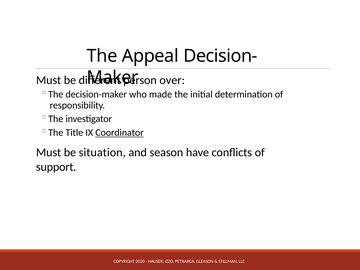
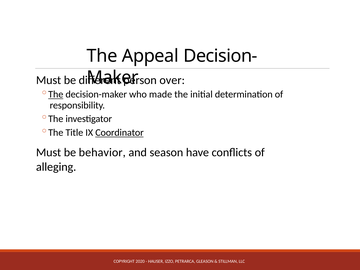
The underline: none -> present (56, 94)
situation: situation -> behavior (102, 152)
support: support -> alleging (56, 167)
